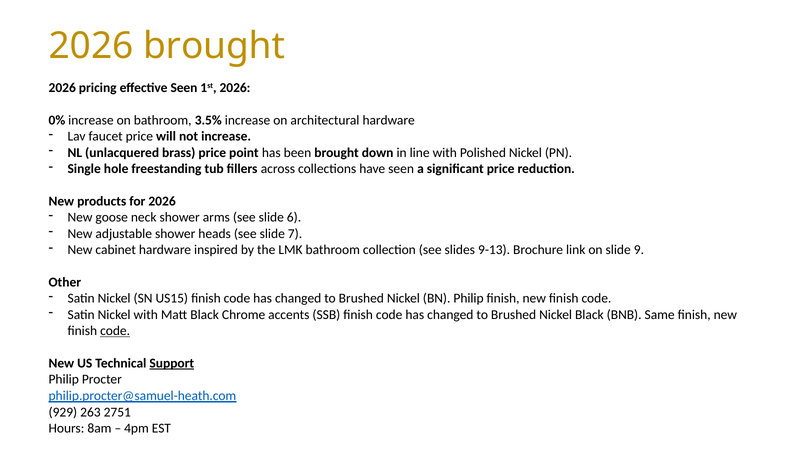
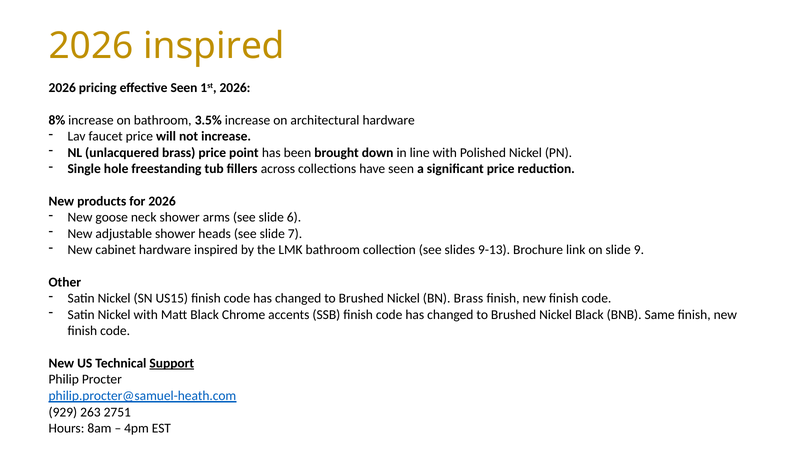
2026 brought: brought -> inspired (214, 46)
0%: 0% -> 8% (57, 120)
BN Philip: Philip -> Brass (468, 298)
code underline: present -> none (115, 331)
